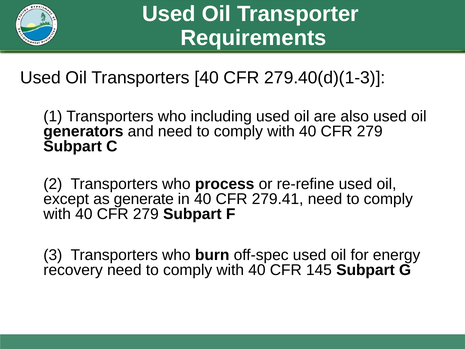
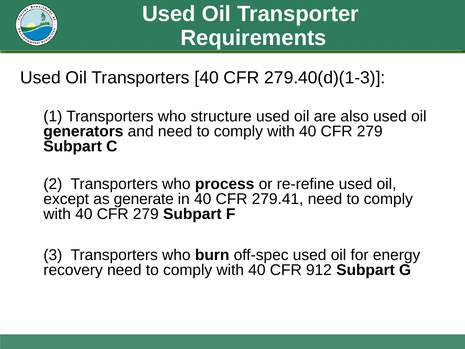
including: including -> structure (221, 116)
145: 145 -> 912 (319, 270)
